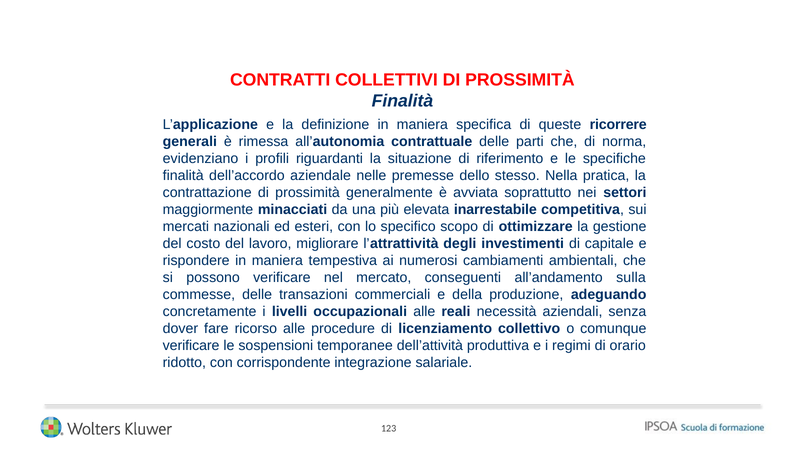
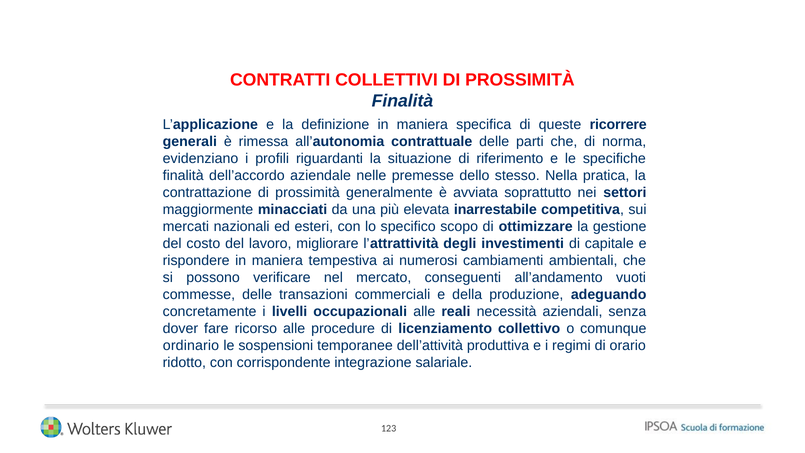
sulla: sulla -> vuoti (631, 278)
verificare: verificare -> ordinario (191, 346)
